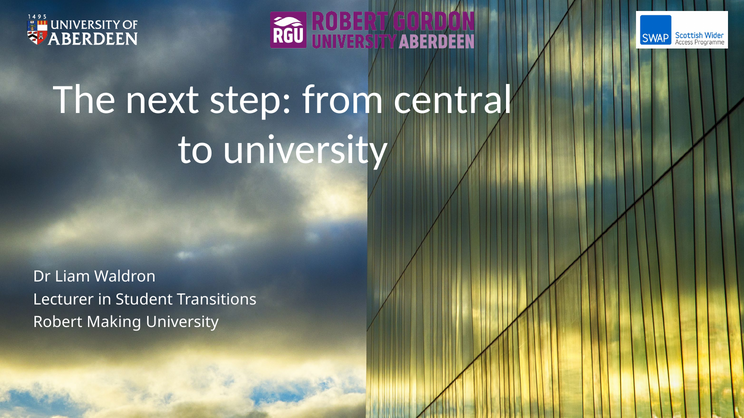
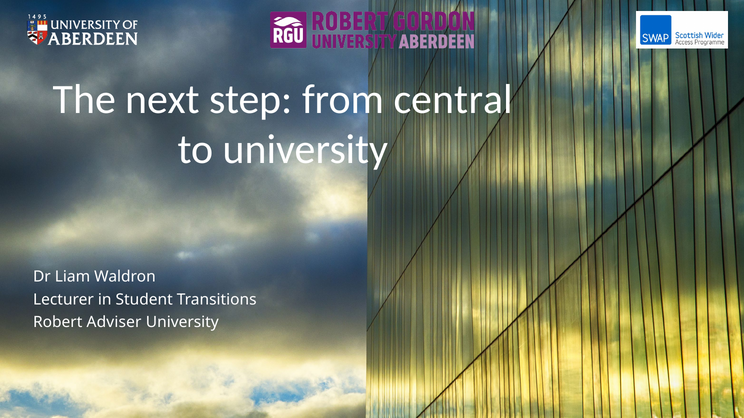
Making: Making -> Adviser (114, 323)
